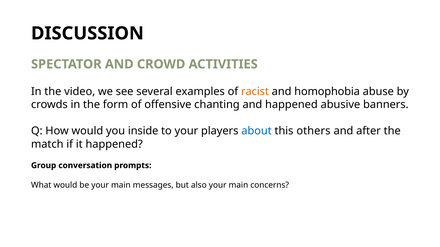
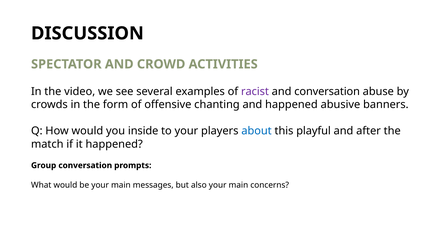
racist colour: orange -> purple (255, 92)
and homophobia: homophobia -> conversation (327, 92)
others: others -> playful (314, 131)
